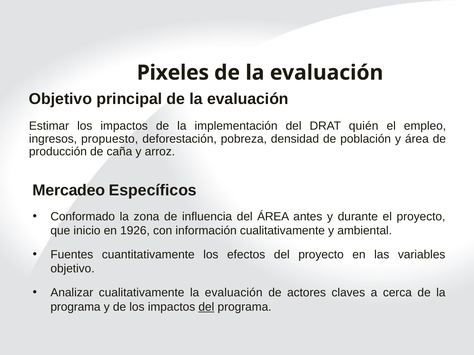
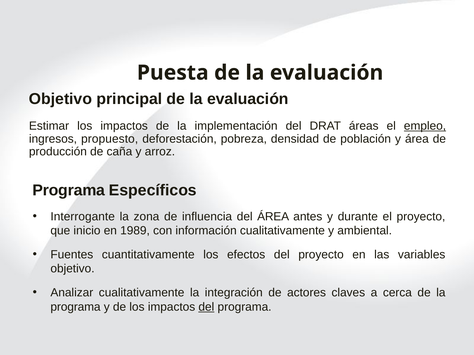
Pixeles: Pixeles -> Puesta (173, 73)
quién: quién -> áreas (364, 126)
empleo underline: none -> present (425, 126)
Mercadeo: Mercadeo -> Programa (69, 191)
Conformado: Conformado -> Interrogante (83, 217)
1926: 1926 -> 1989 (135, 231)
cualitativamente la evaluación: evaluación -> integración (234, 293)
